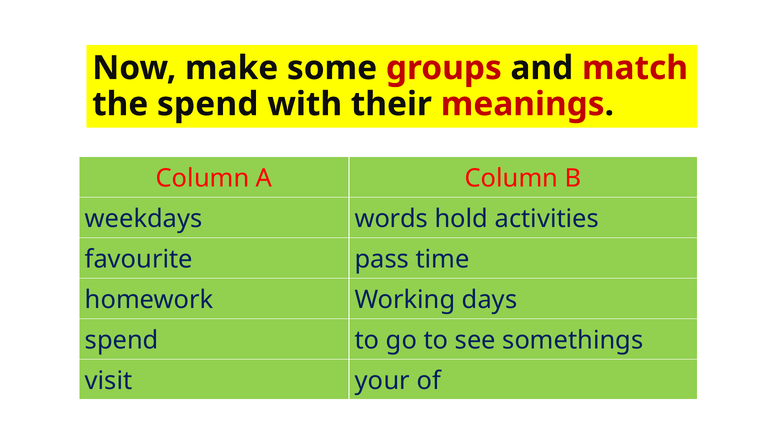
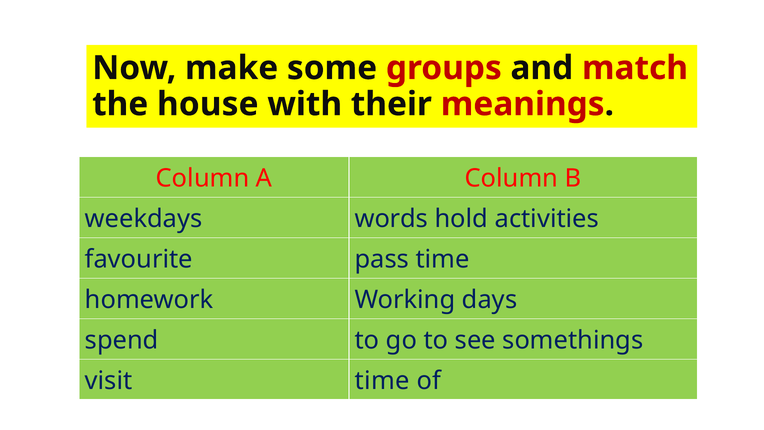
the spend: spend -> house (208, 104)
visit your: your -> time (382, 381)
